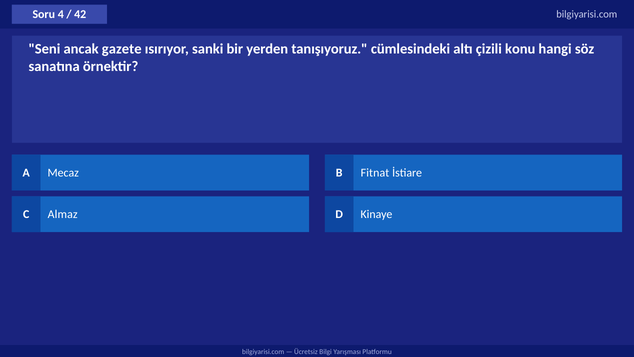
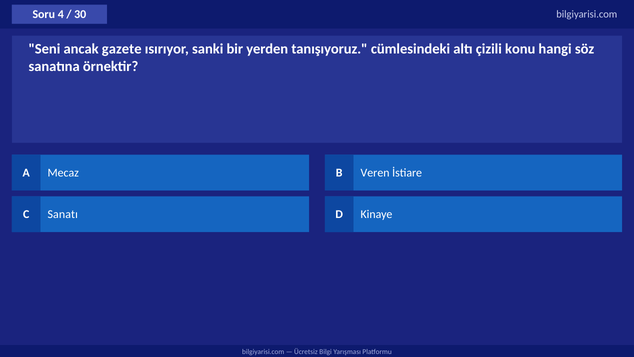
42: 42 -> 30 (80, 14)
Fitnat: Fitnat -> Veren (375, 173)
Almaz: Almaz -> Sanatı (63, 214)
